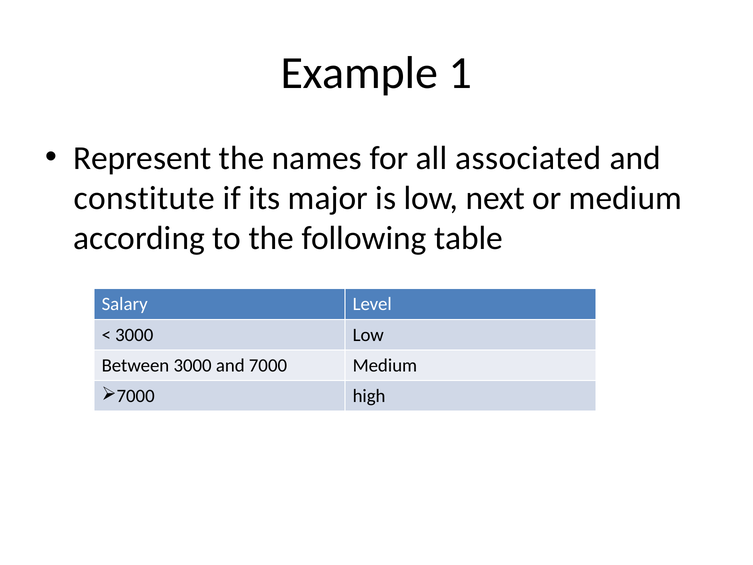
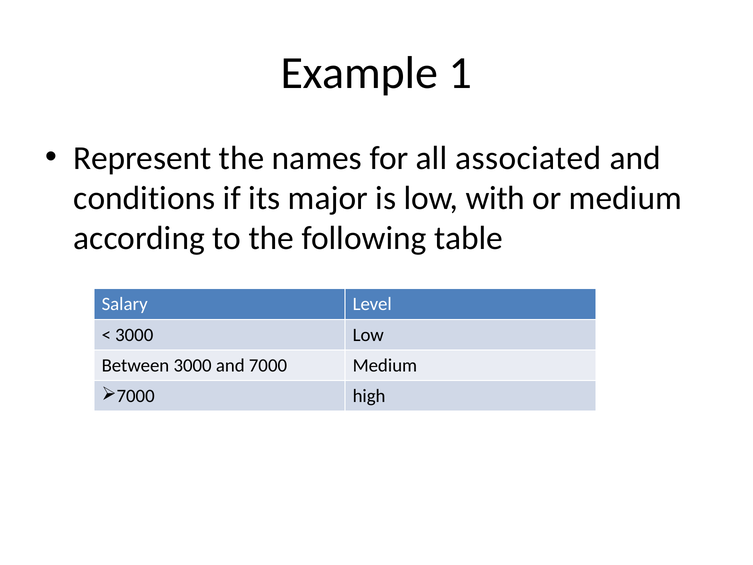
constitute: constitute -> conditions (144, 198)
next: next -> with (495, 198)
